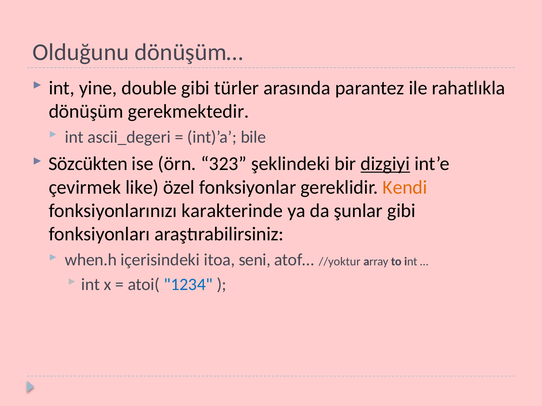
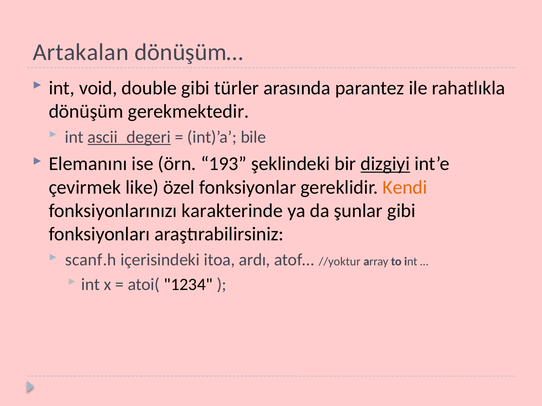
Olduğunu: Olduğunu -> Artakalan (81, 52)
yine: yine -> void (98, 88)
ascii_degeri underline: none -> present (129, 137)
Sözcükten: Sözcükten -> Elemanını (88, 164)
323: 323 -> 193 (224, 164)
when.h: when.h -> scanf.h (91, 260)
seni: seni -> ardı (255, 260)
1234 colour: blue -> black (188, 285)
